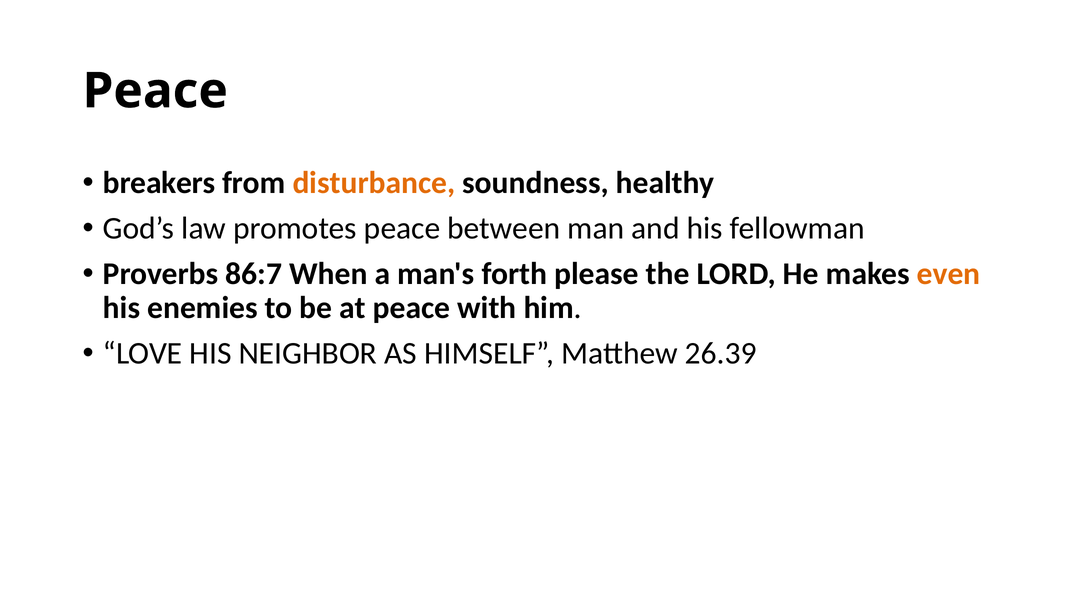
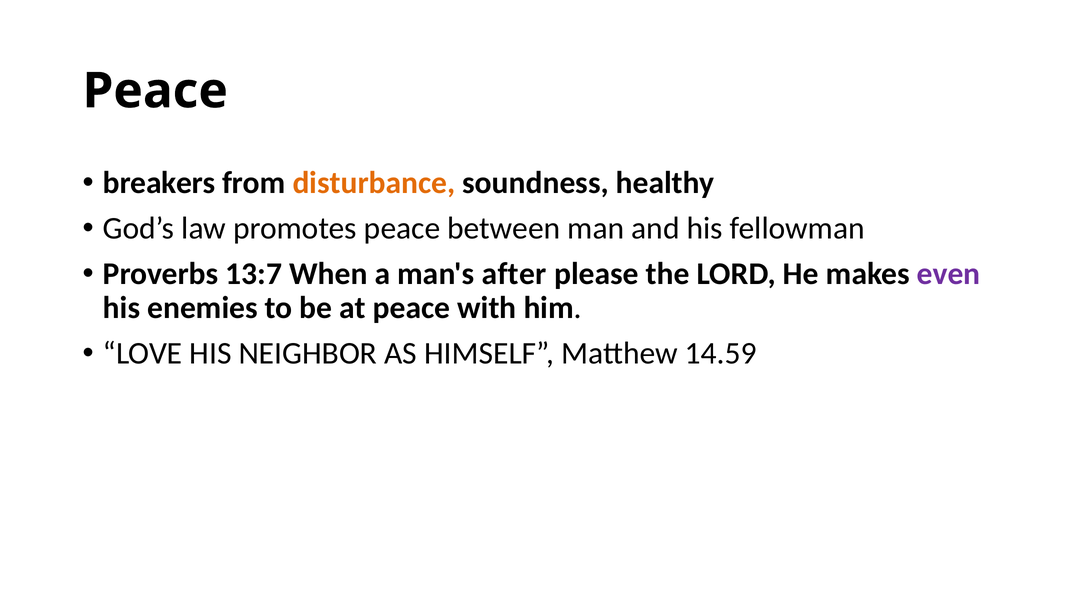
86:7: 86:7 -> 13:7 (254, 274)
forth: forth -> after (514, 274)
even colour: orange -> purple (949, 274)
26.39: 26.39 -> 14.59 (721, 353)
